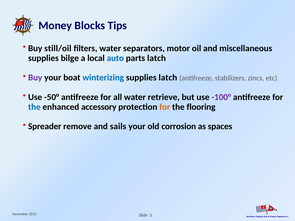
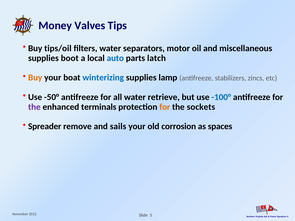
Blocks: Blocks -> Valves (90, 26)
still/oil: still/oil -> tips/oil (58, 48)
bilge: bilge -> boot (70, 58)
Buy colour: purple -> orange (35, 78)
supplies latch: latch -> lamp (168, 78)
-100° colour: purple -> blue (221, 97)
the colour: blue -> purple (34, 107)
accessory: accessory -> terminals (99, 107)
flooring: flooring -> sockets (201, 107)
